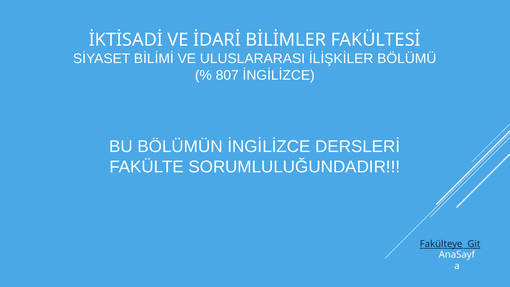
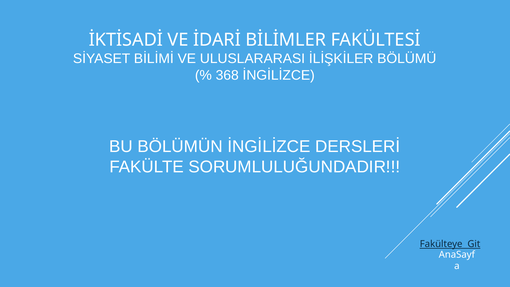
807: 807 -> 368 (227, 75)
